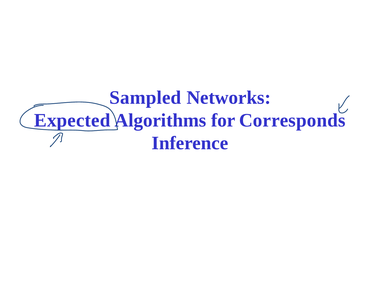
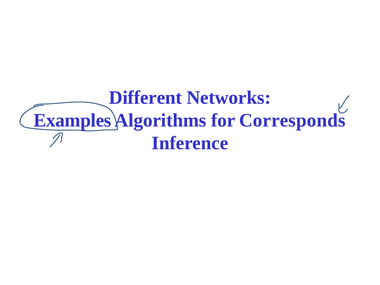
Sampled: Sampled -> Different (145, 98)
Expected: Expected -> Examples (72, 120)
